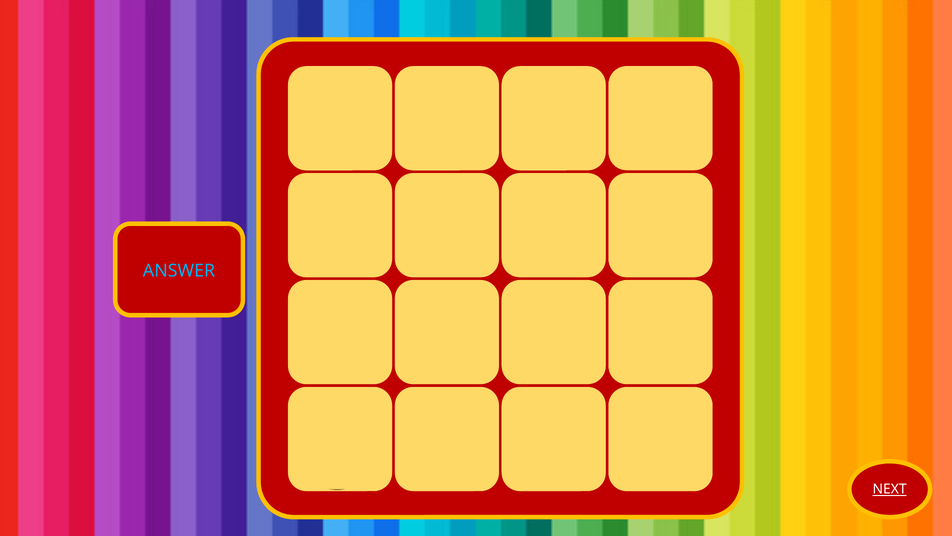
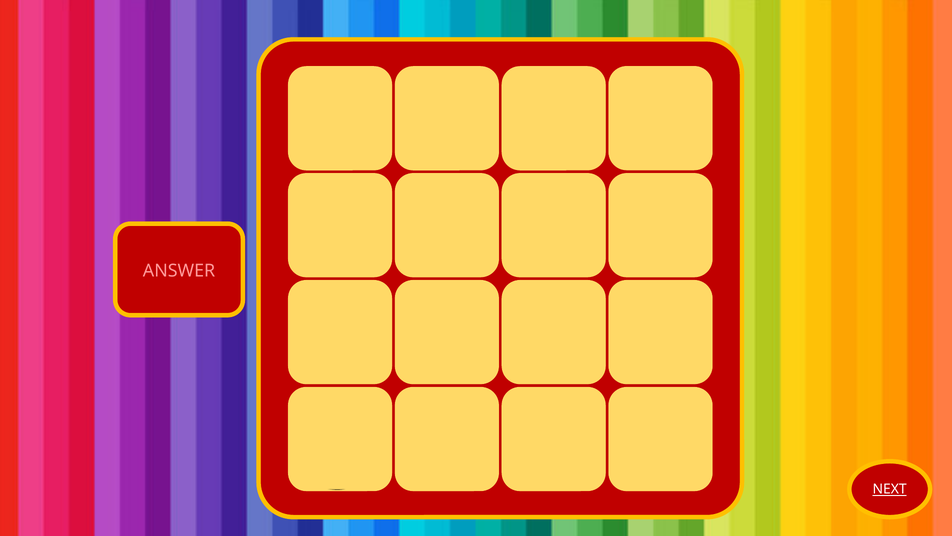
ANSWER colour: light blue -> pink (179, 270)
